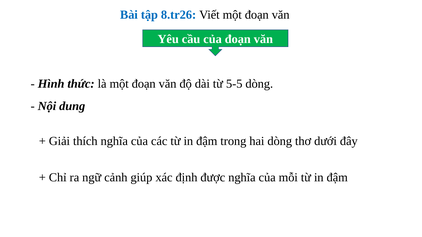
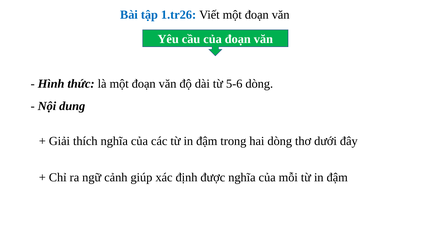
8.tr26: 8.tr26 -> 1.tr26 (179, 15)
5-5: 5-5 -> 5-6 (234, 84)
